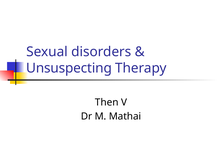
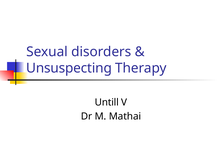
Then: Then -> Untill (107, 102)
